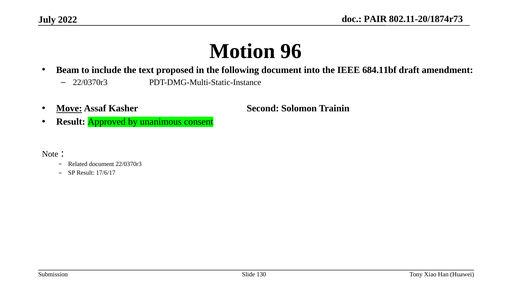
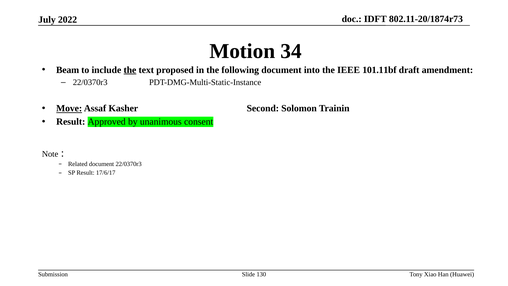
PAIR: PAIR -> IDFT (375, 19)
96: 96 -> 34 (291, 51)
the underline: none -> present (130, 70)
684.11bf: 684.11bf -> 101.11bf (379, 70)
